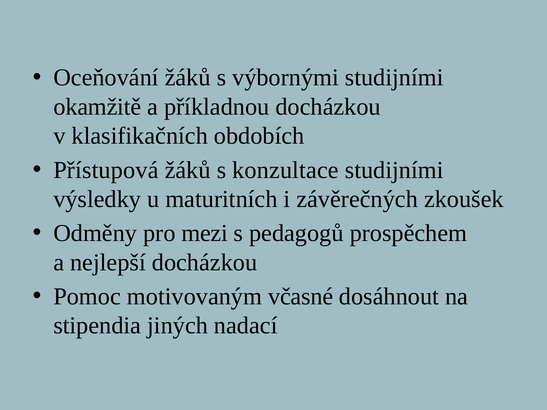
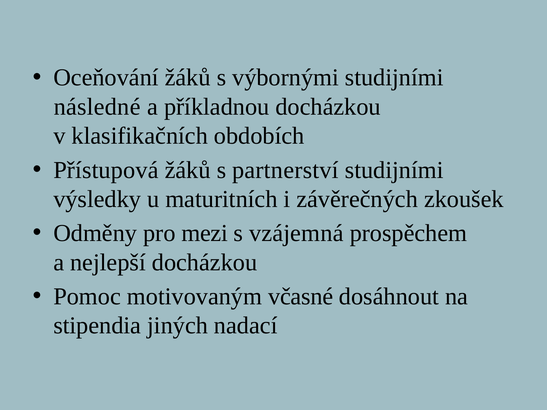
okamžitě: okamžitě -> následné (97, 107)
konzultace: konzultace -> partnerství (285, 170)
pedagogů: pedagogů -> vzájemná (296, 233)
